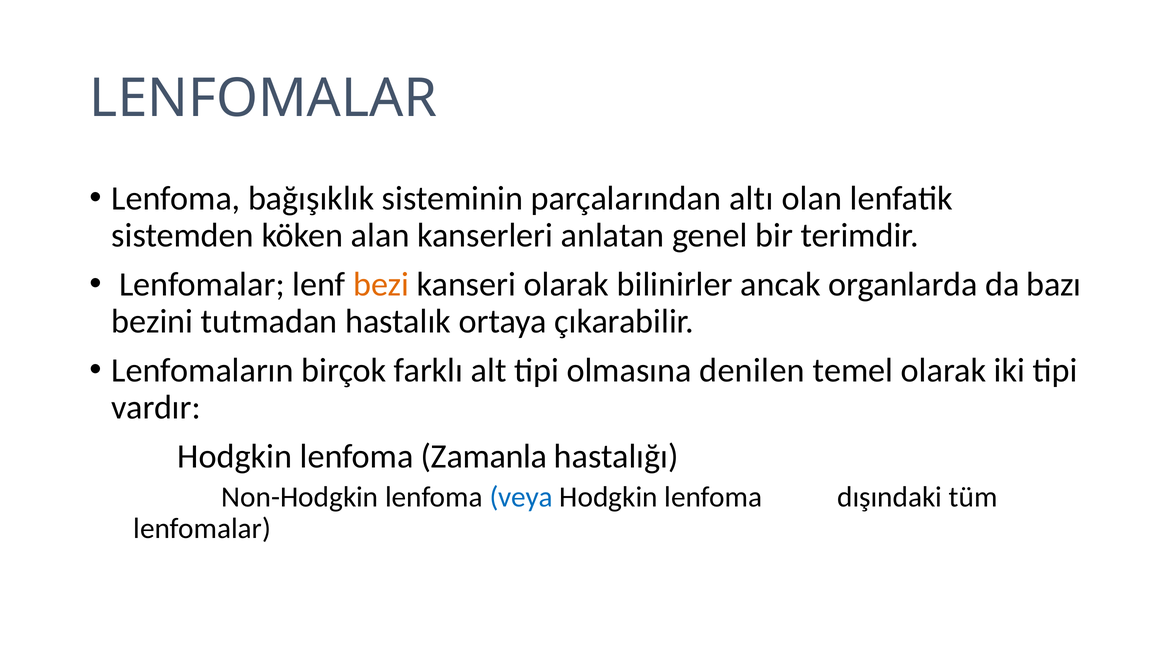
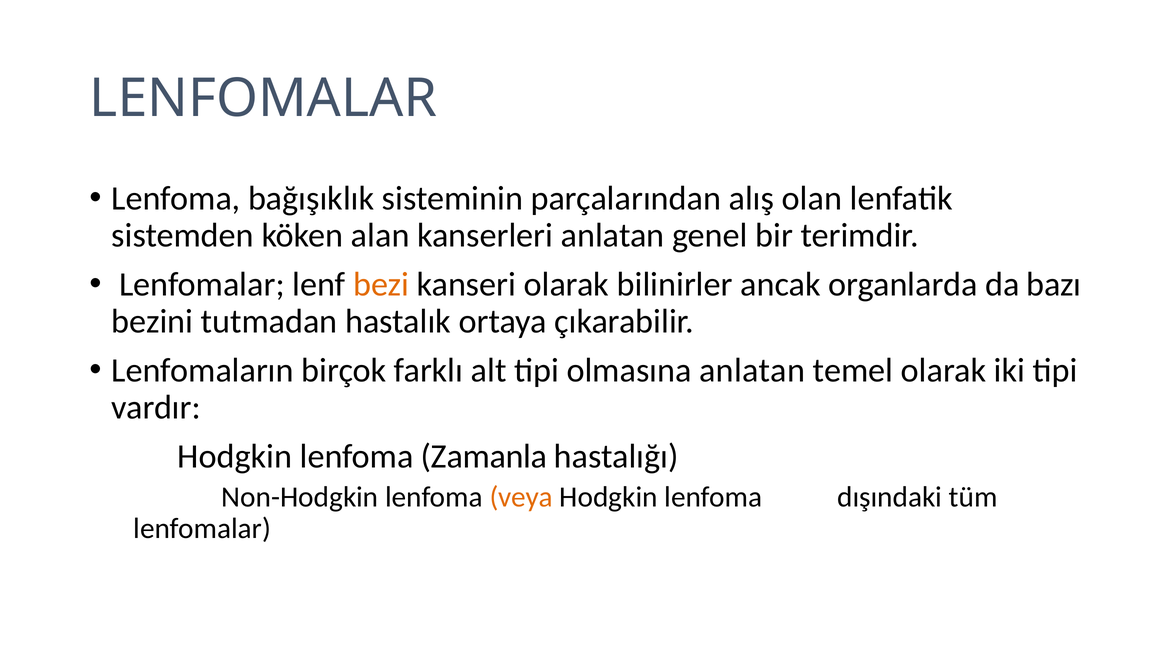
altı: altı -> alış (751, 198)
olmasına denilen: denilen -> anlatan (752, 370)
veya colour: blue -> orange (521, 497)
